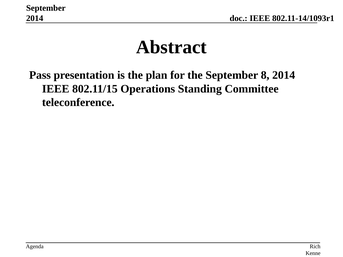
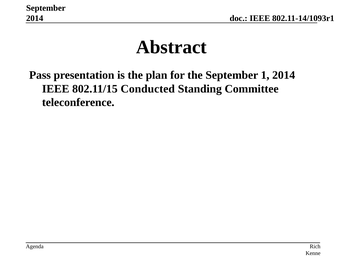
8: 8 -> 1 (265, 75)
Operations: Operations -> Conducted (148, 89)
